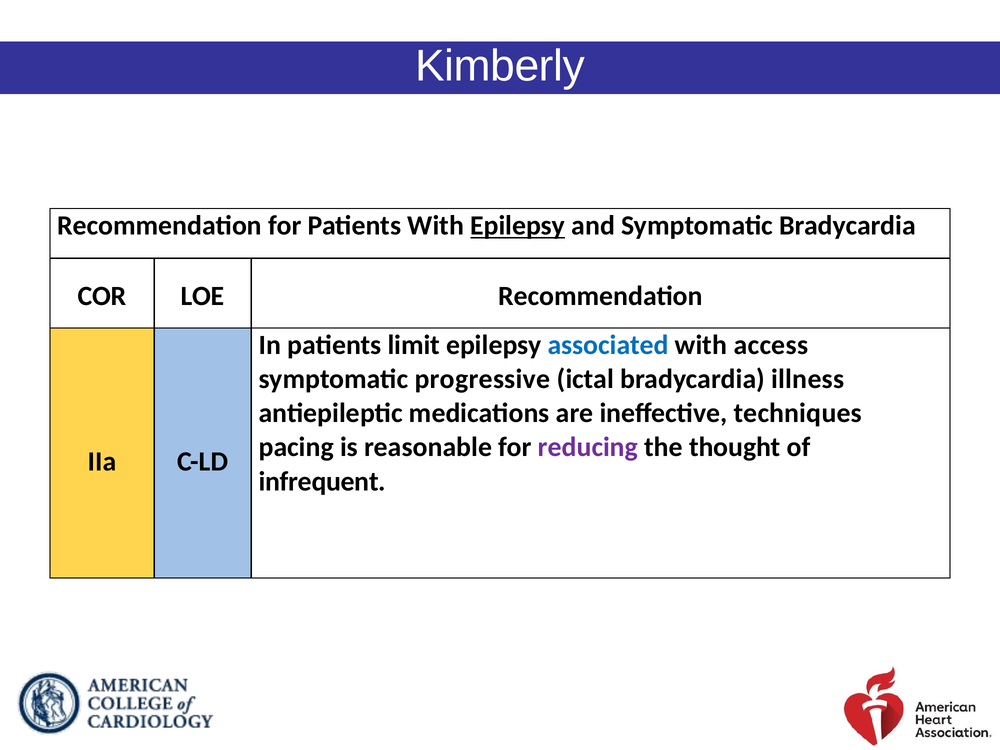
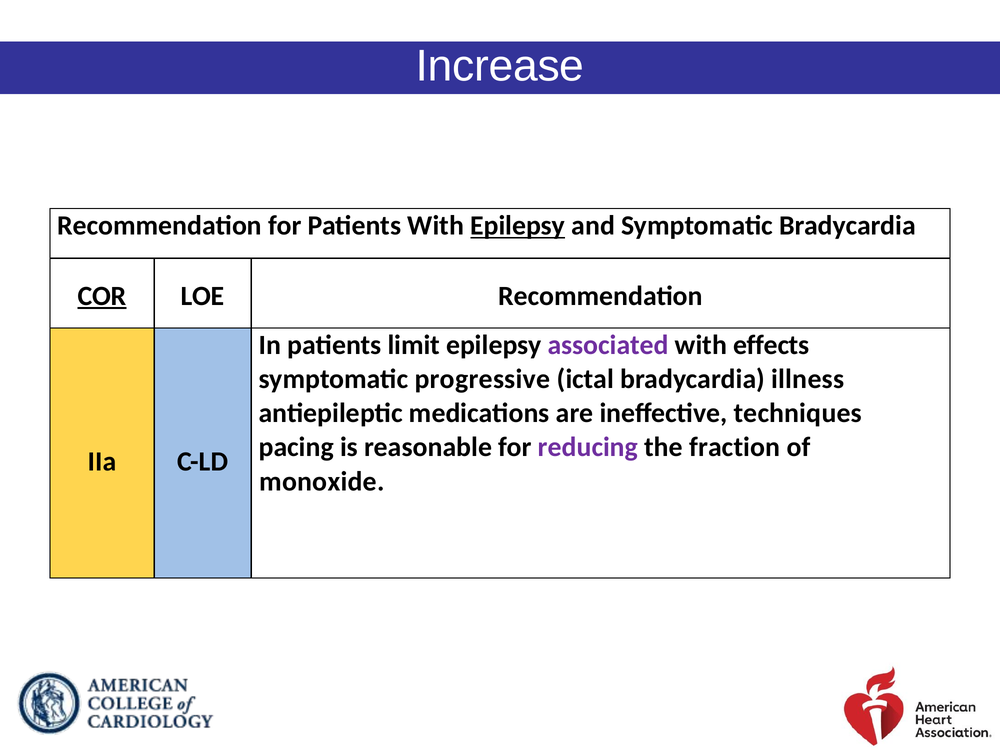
Kimberly: Kimberly -> Increase (500, 66)
COR underline: none -> present (102, 296)
associated colour: blue -> purple (608, 345)
access: access -> effects (771, 345)
thought: thought -> fraction (735, 447)
infrequent: infrequent -> monoxide (322, 481)
